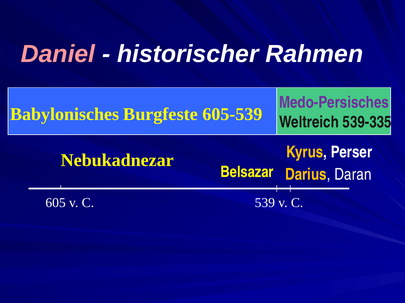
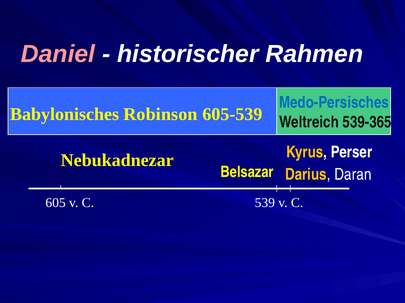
Medo-Persisches colour: purple -> blue (334, 103)
Burgfeste: Burgfeste -> Robinson (160, 114)
539-335: 539-335 -> 539-365 (367, 122)
